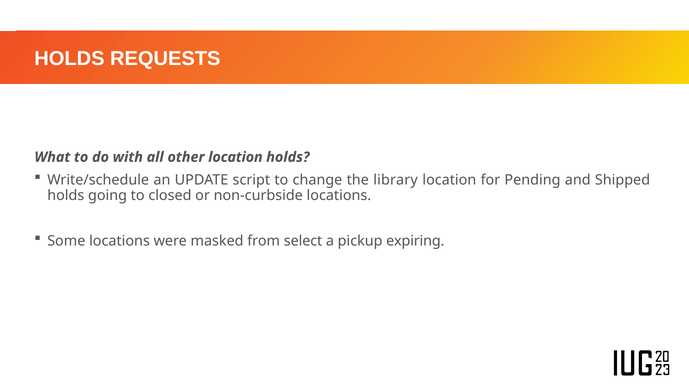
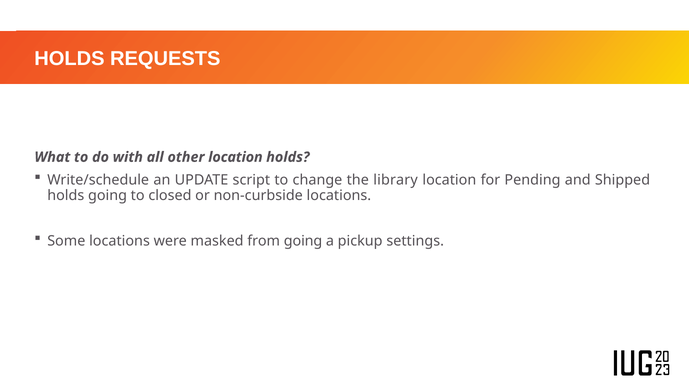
from select: select -> going (303, 240)
expiring: expiring -> settings (415, 240)
